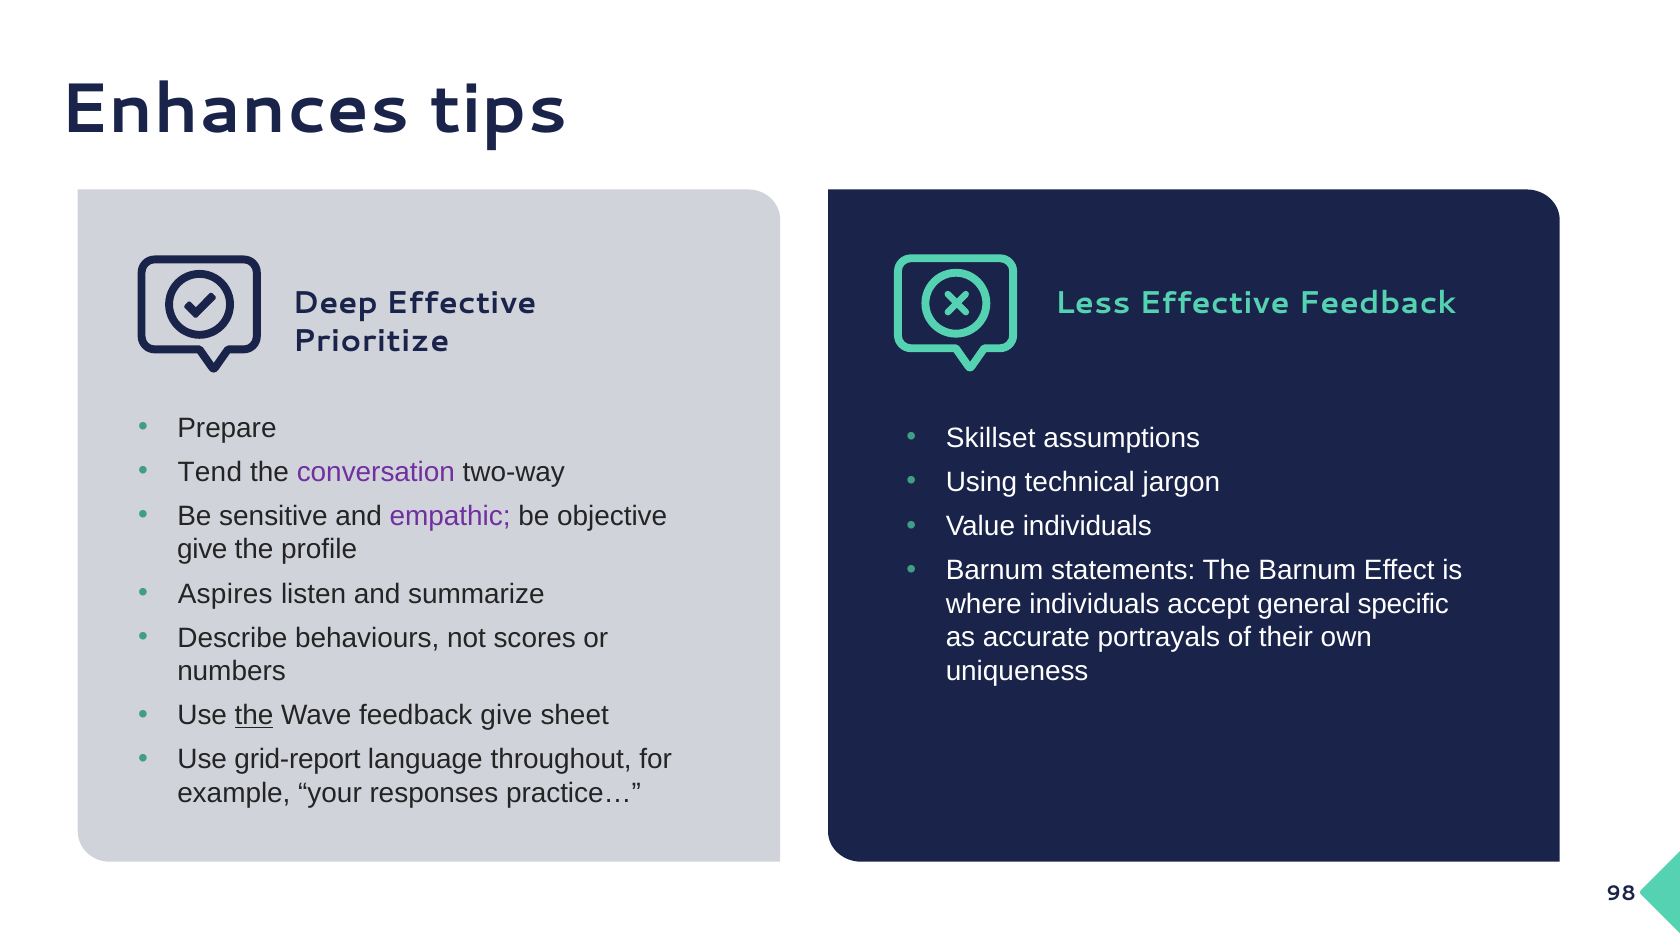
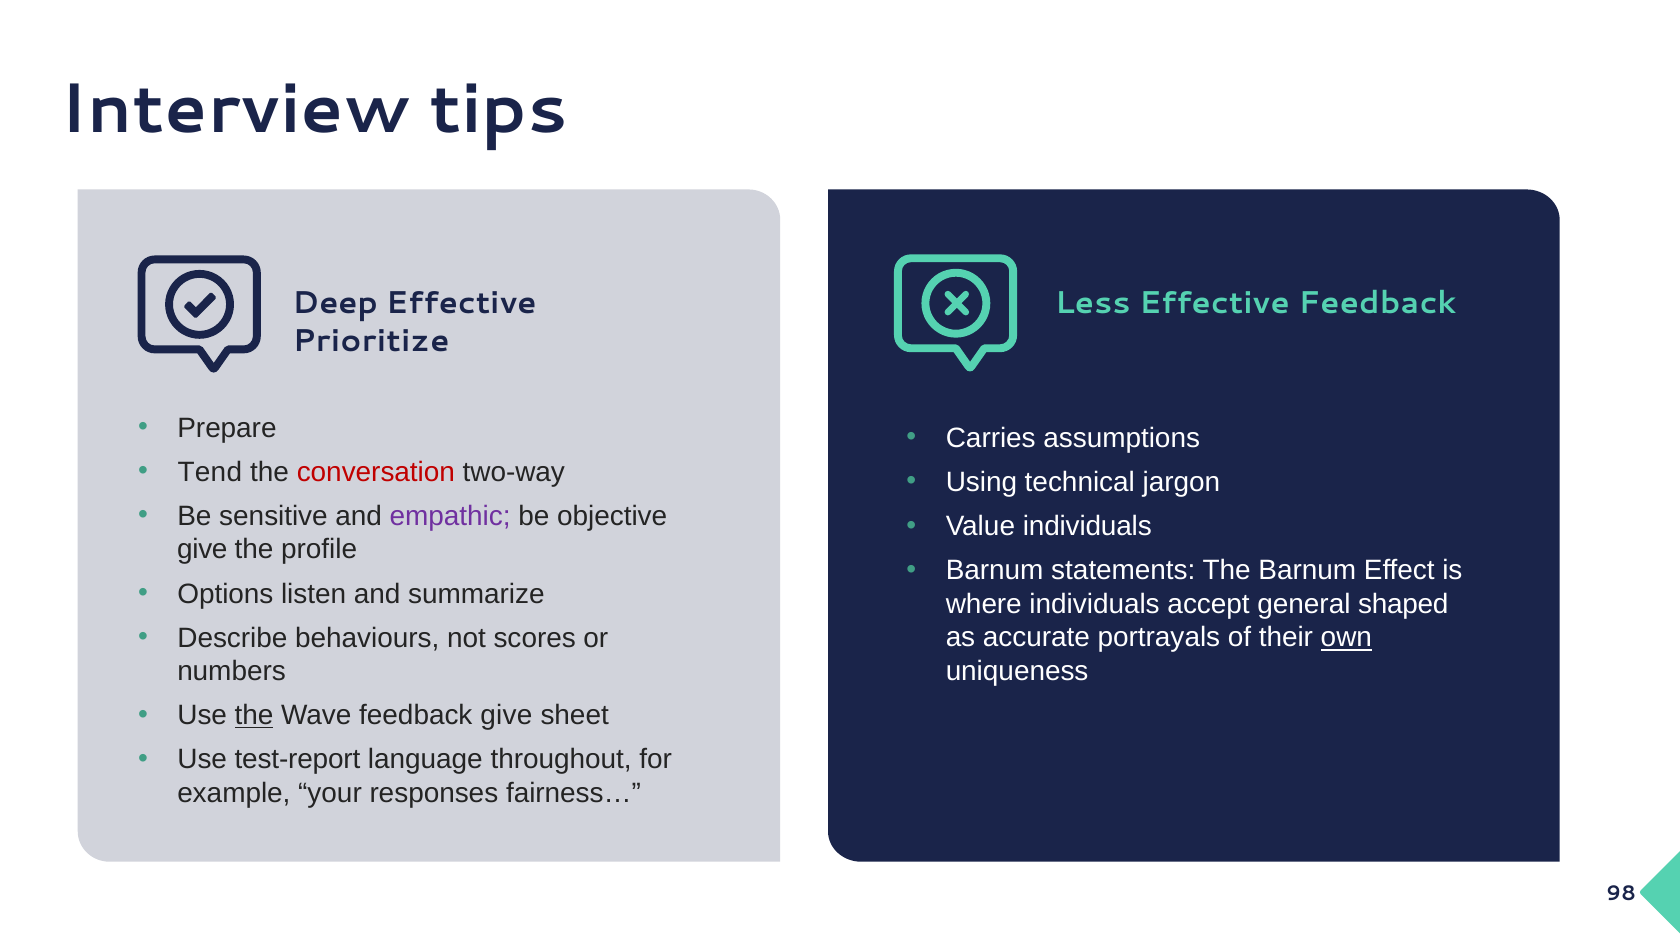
Enhances: Enhances -> Interview (235, 109)
Skillset: Skillset -> Carries (991, 438)
conversation colour: purple -> red (376, 472)
Aspires: Aspires -> Options (225, 594)
specific: specific -> shaped (1403, 604)
own underline: none -> present (1346, 638)
grid-report: grid-report -> test-report (298, 760)
practice…: practice… -> fairness… (573, 793)
